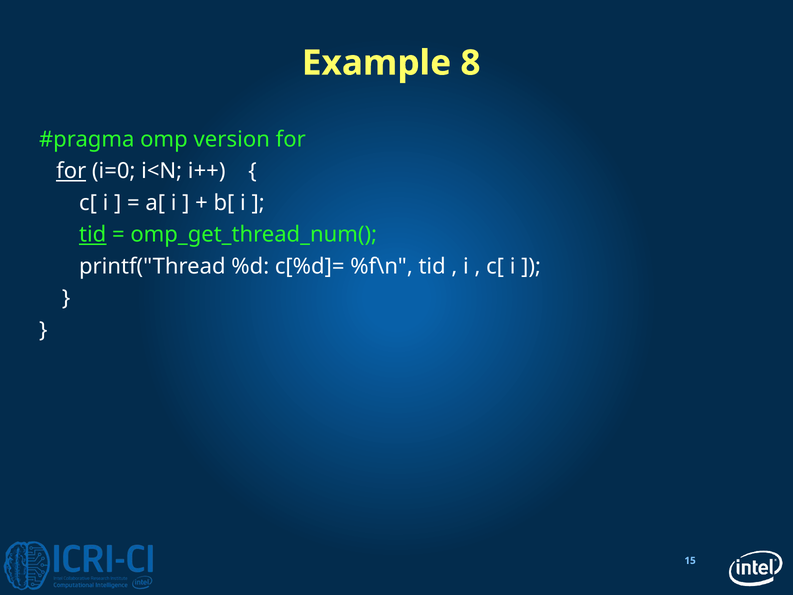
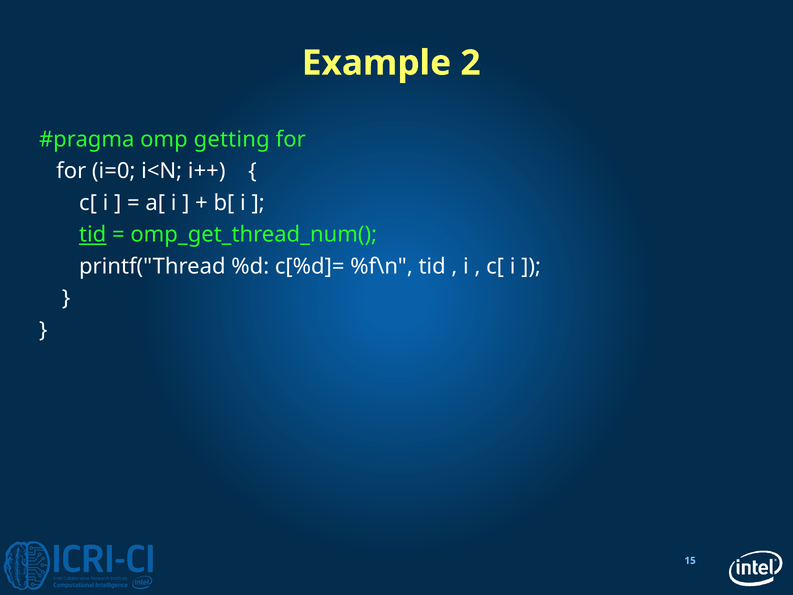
8: 8 -> 2 (470, 63)
version: version -> getting (232, 139)
for underline: present -> none (71, 171)
